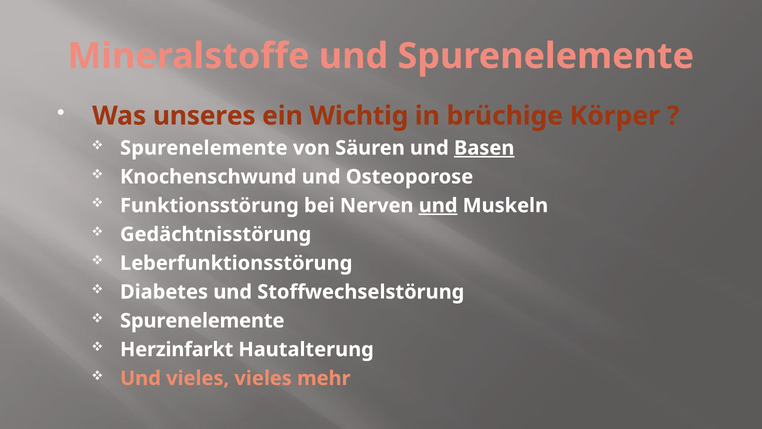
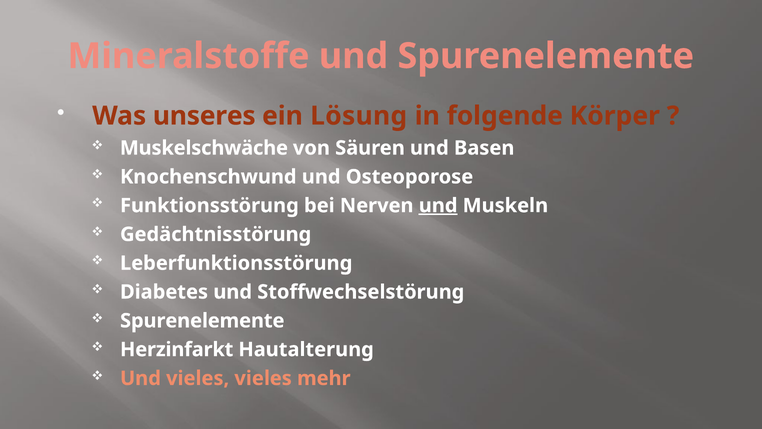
Wichtig: Wichtig -> Lösung (359, 116)
brüchige: brüchige -> folgende (505, 116)
Spurenelemente: Spurenelemente -> Muskelschwäche (204, 148)
Basen underline: present -> none (484, 148)
